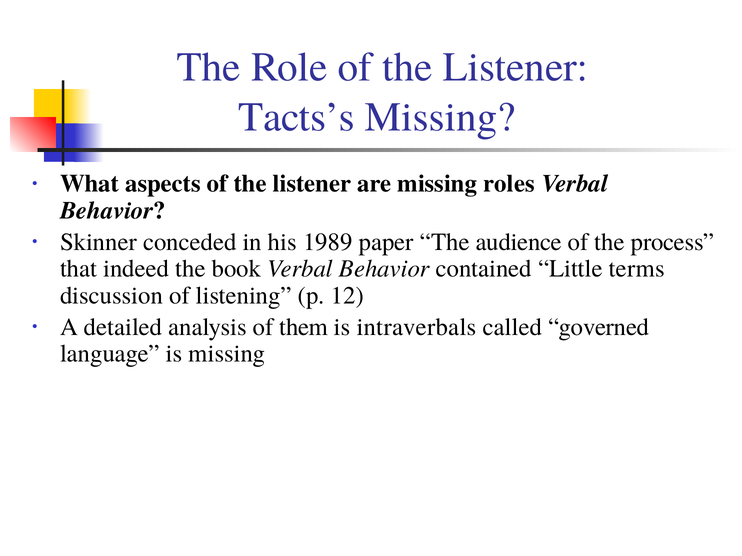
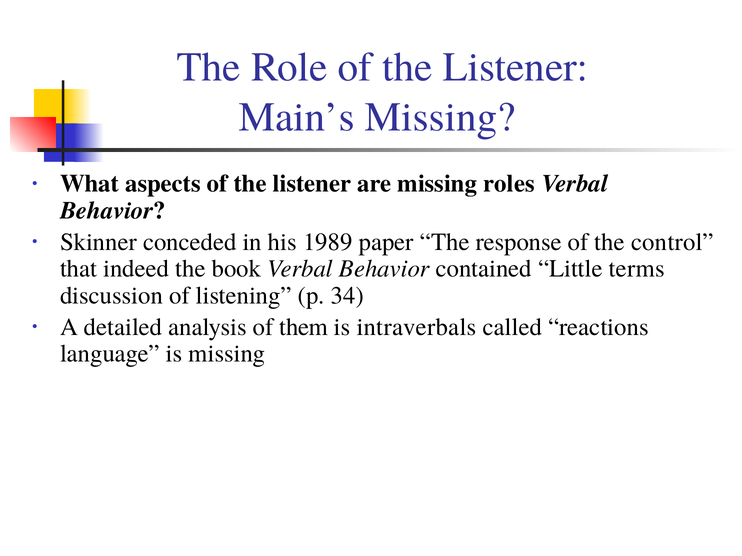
Tacts’s: Tacts’s -> Main’s (297, 117)
audience: audience -> response (519, 242)
process: process -> control (672, 242)
12: 12 -> 34 (347, 296)
governed: governed -> reactions (598, 327)
